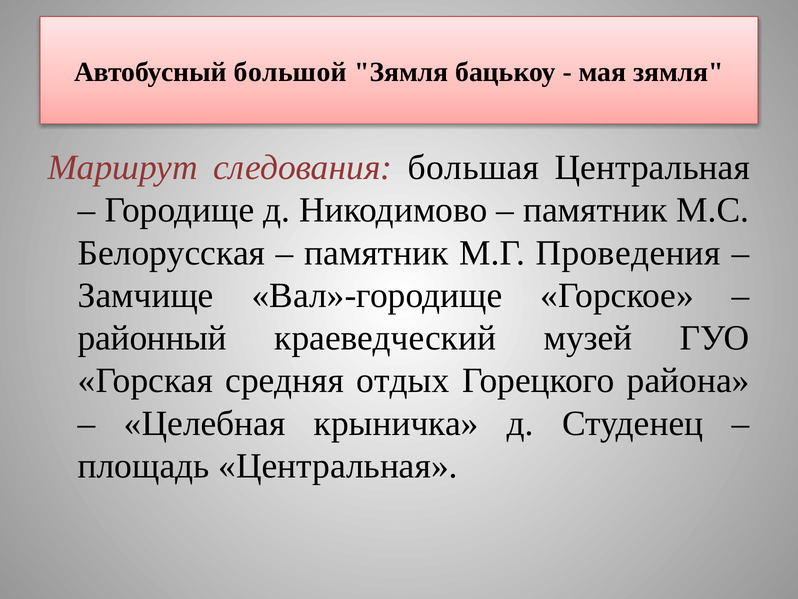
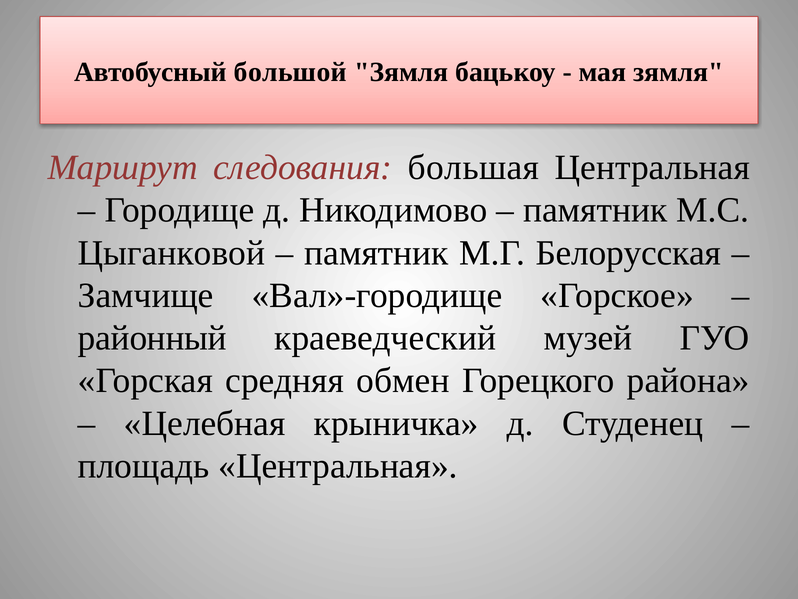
Белорусская: Белорусская -> Цыганковой (172, 253)
Проведения: Проведения -> Белорусская (628, 253)
отдых: отдых -> обмен (403, 380)
